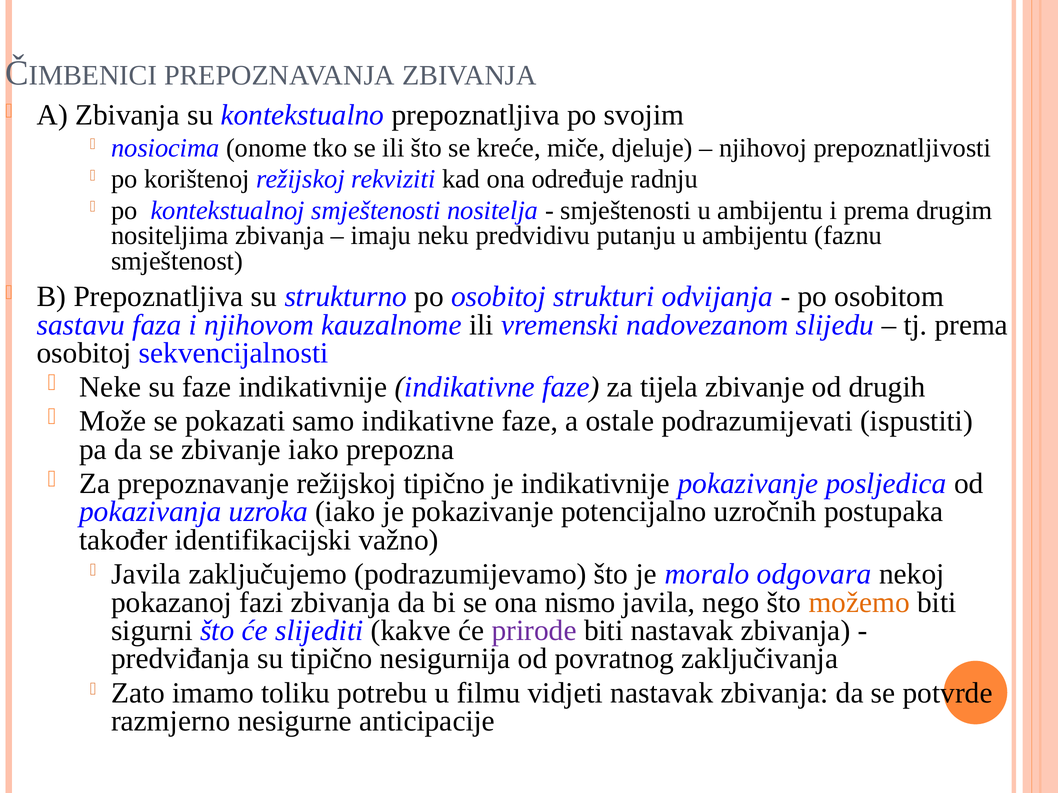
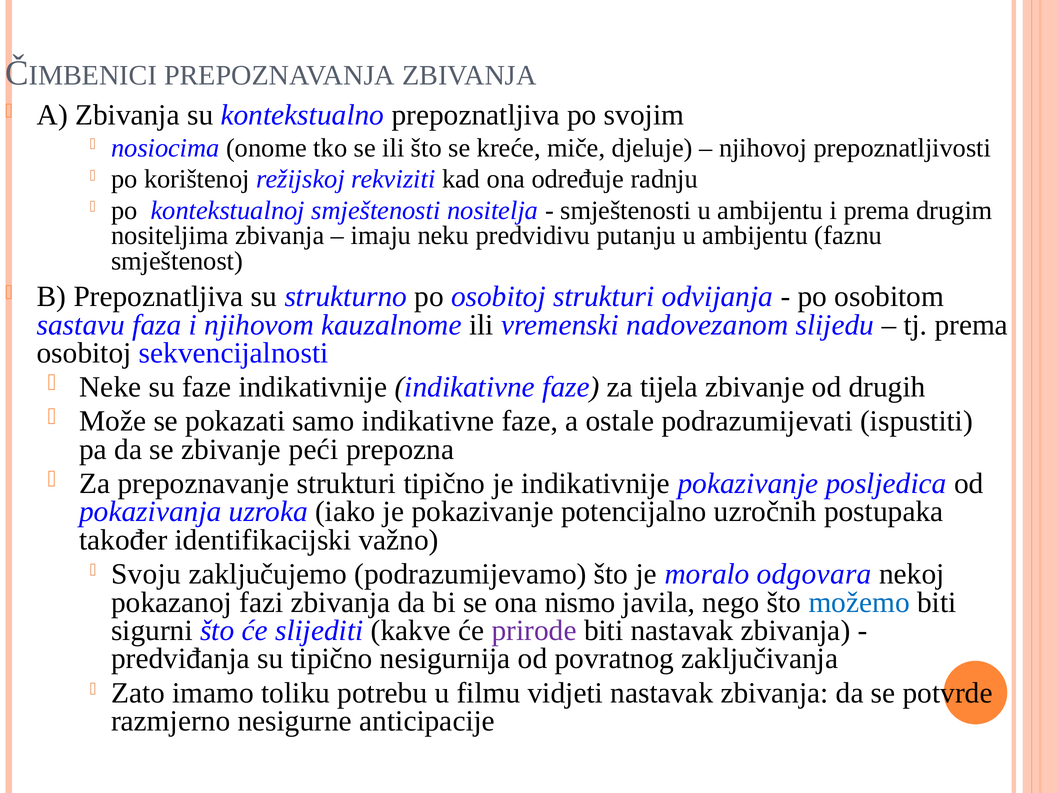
zbivanje iako: iako -> peći (314, 450)
prepoznavanje režijskoj: režijskoj -> strukturi (346, 484)
Javila: Javila -> Svoju (146, 574)
možemo colour: orange -> blue (859, 603)
